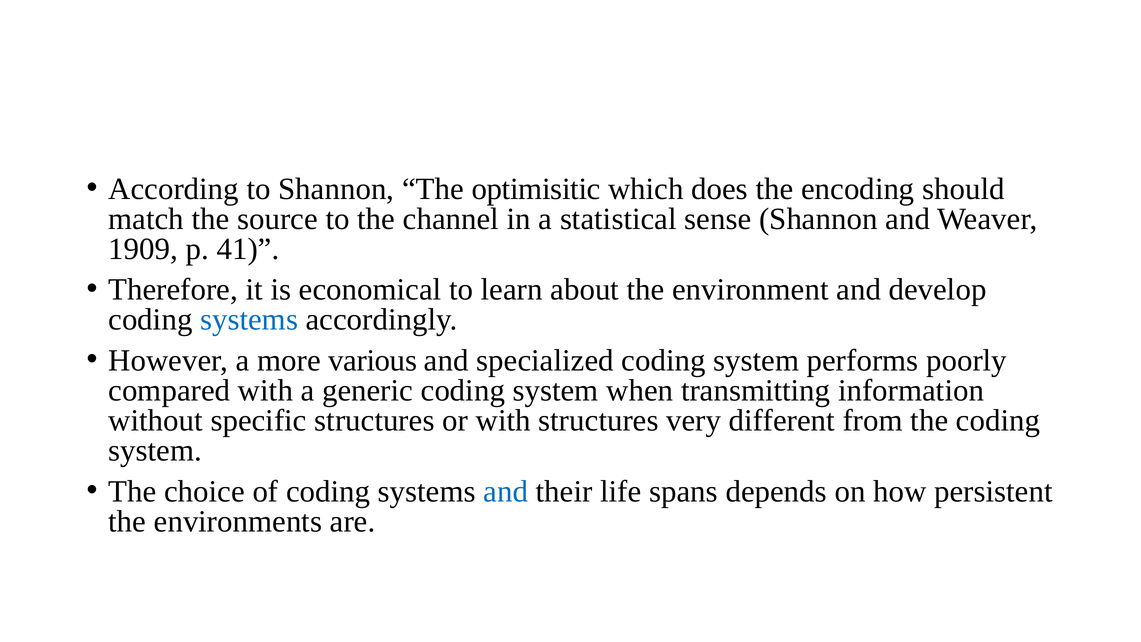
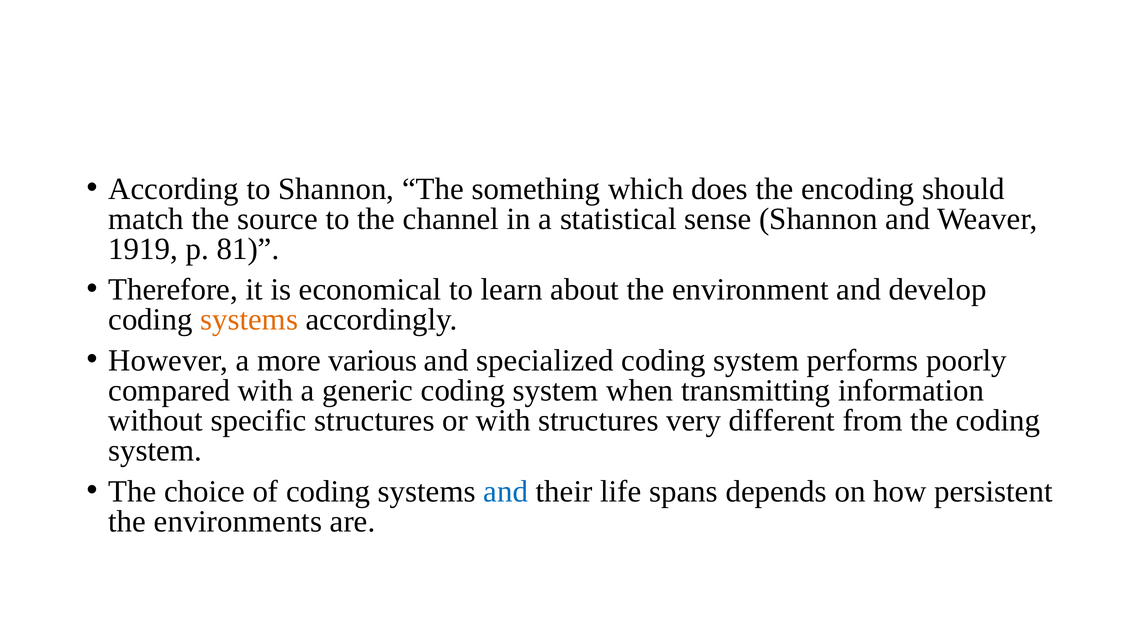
optimisitic: optimisitic -> something (536, 189)
1909: 1909 -> 1919 (143, 249)
41: 41 -> 81 (248, 249)
systems colour: blue -> orange (249, 320)
